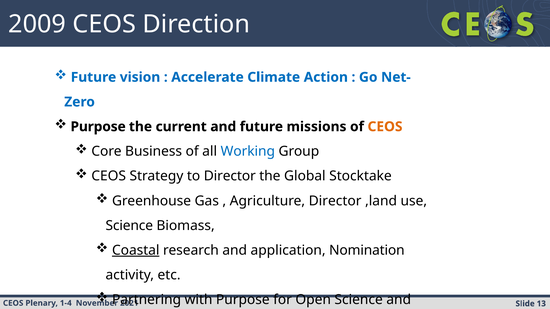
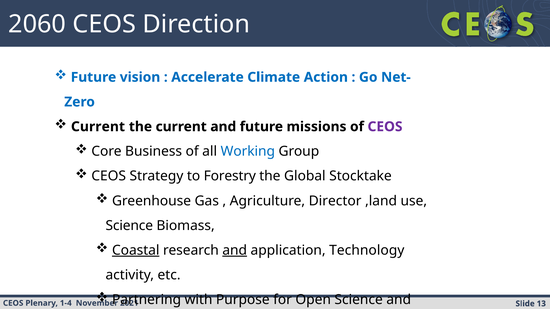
2009: 2009 -> 2060 (37, 24)
Purpose: Purpose -> Current (98, 127)
CEOS colour: orange -> purple (385, 127)
to Director: Director -> Forestry (230, 176)
and underline: none -> present (235, 251)
Nomination: Nomination -> Technology (367, 251)
